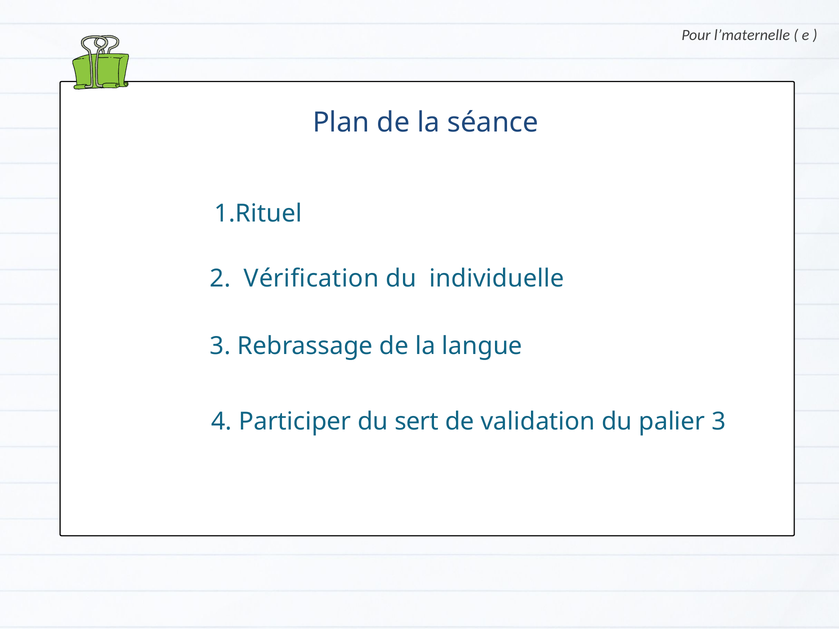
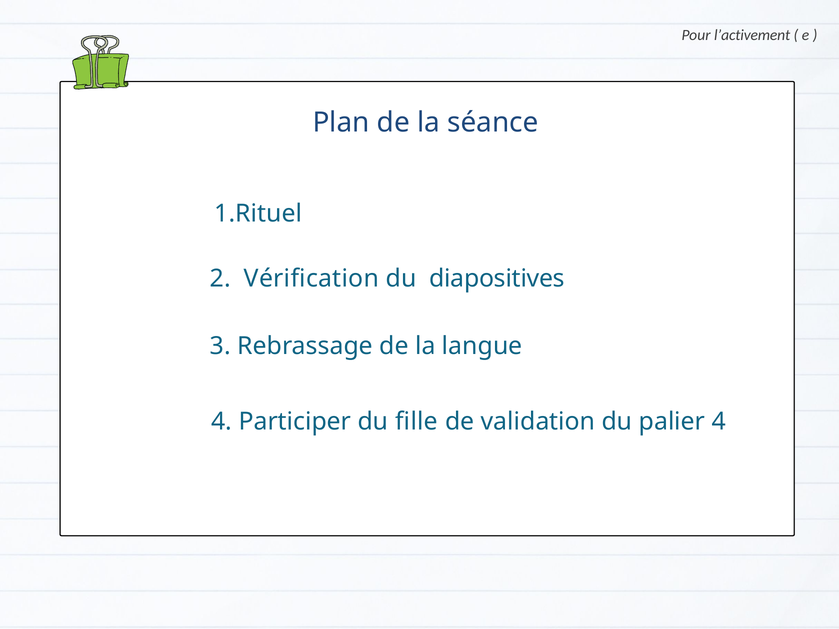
l’maternelle: l’maternelle -> l’activement (752, 35)
individuelle: individuelle -> diapositives (497, 279)
sert: sert -> fille (416, 422)
palier 3: 3 -> 4 (719, 422)
